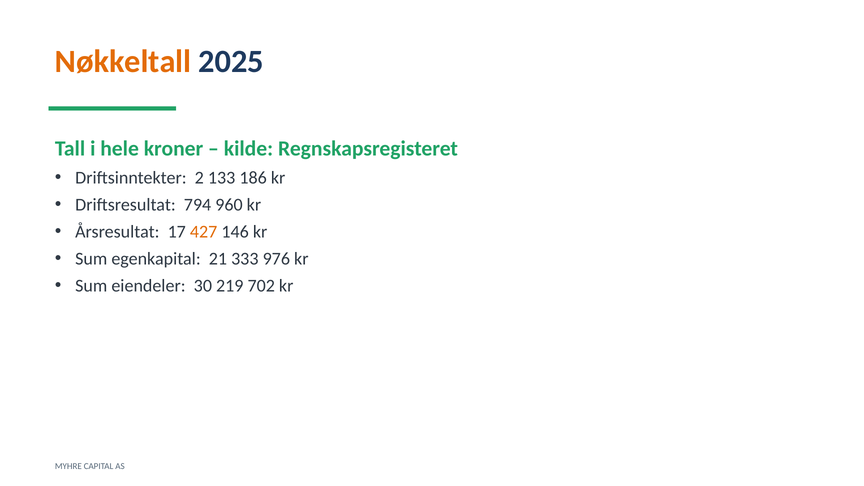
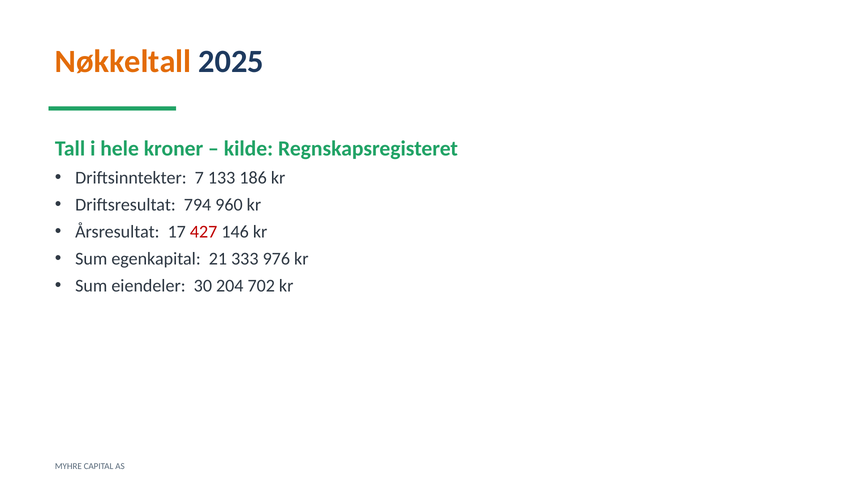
2: 2 -> 7 (199, 178)
427 colour: orange -> red (204, 232)
219: 219 -> 204 (230, 286)
